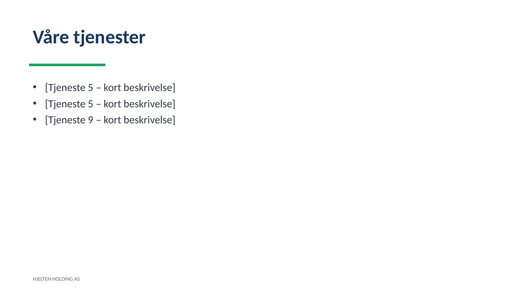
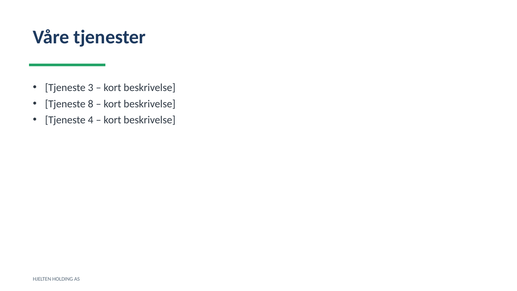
5: 5 -> 3 (91, 88)
5: 5 -> 8 (91, 104)
9: 9 -> 4 (91, 120)
